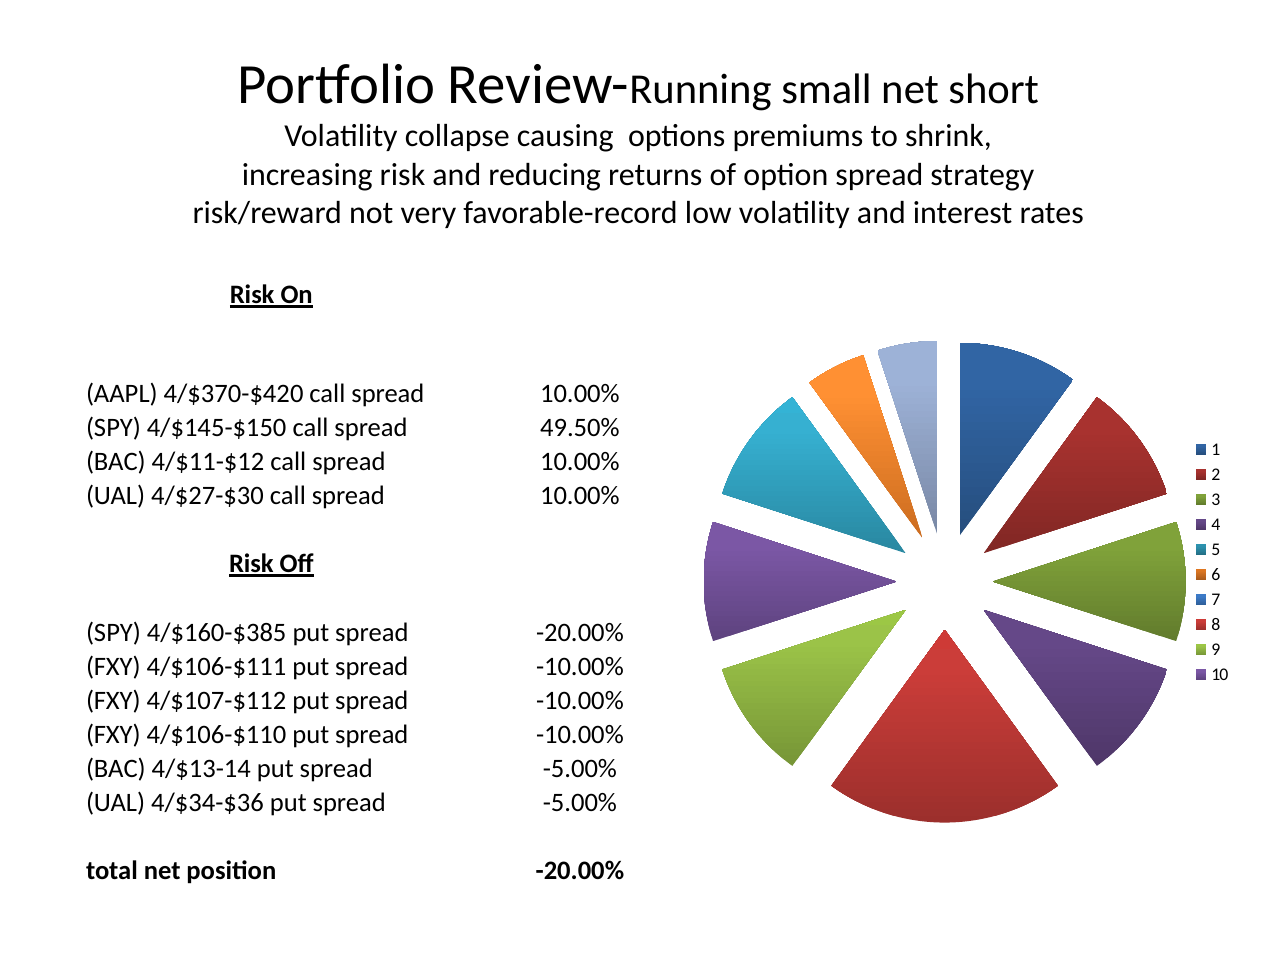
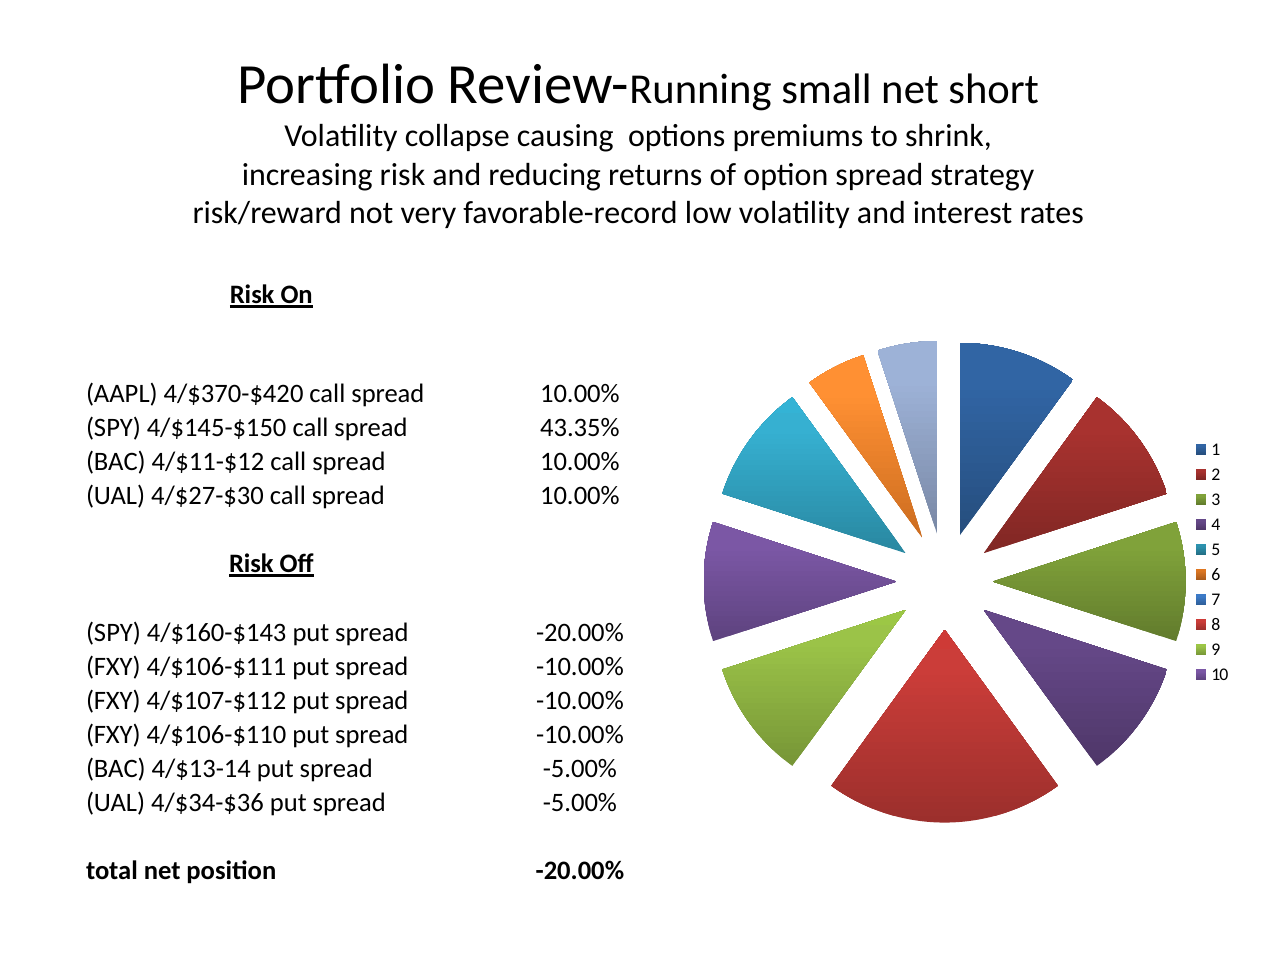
49.50%: 49.50% -> 43.35% (580, 428)
4/$160-$385: 4/$160-$385 -> 4/$160-$143 (217, 632)
